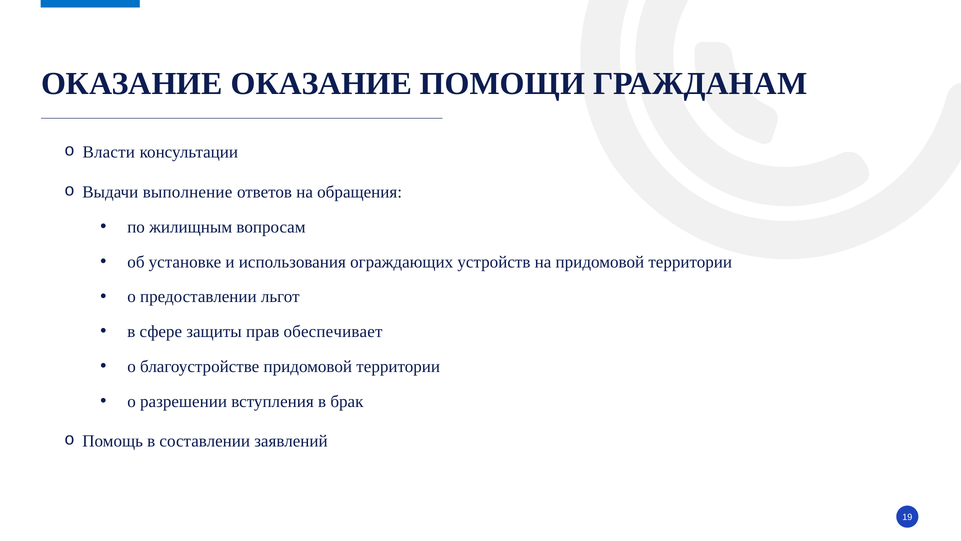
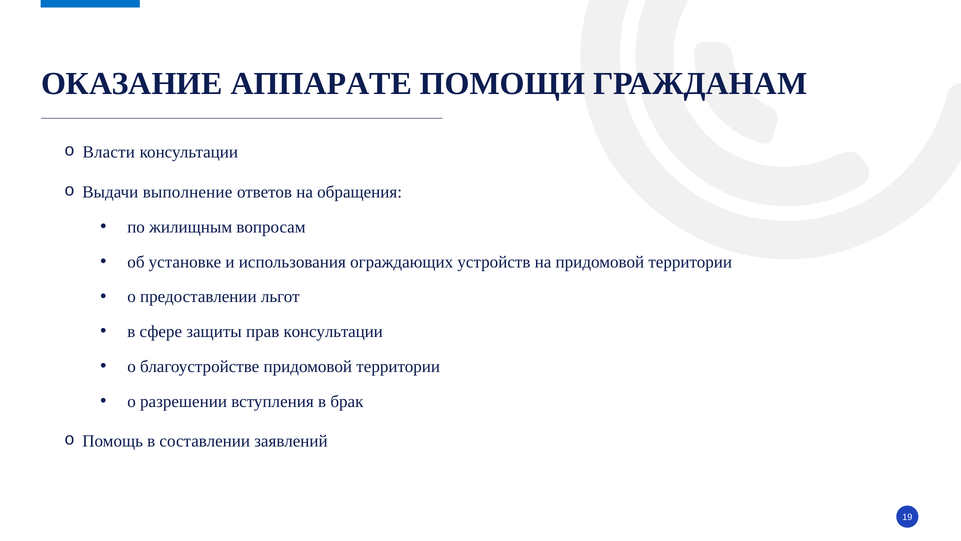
ОКАЗАНИЕ ОКАЗАНИЕ: ОКАЗАНИЕ -> АППАРАТЕ (321, 83)
прав обеспечивает: обеспечивает -> консультации (333, 331)
